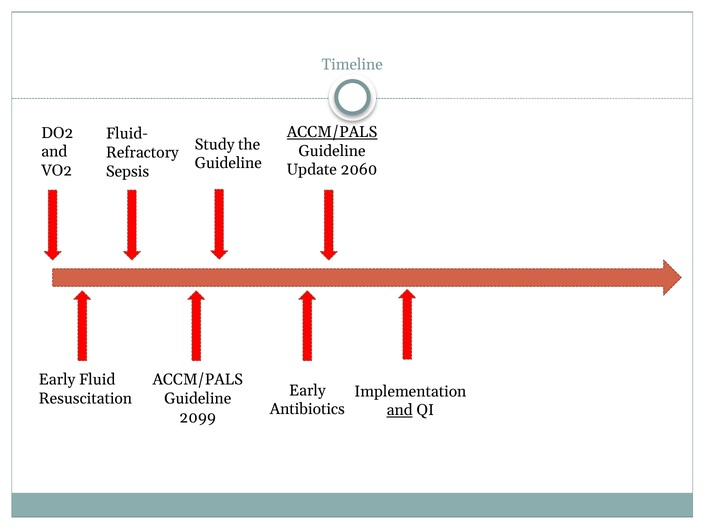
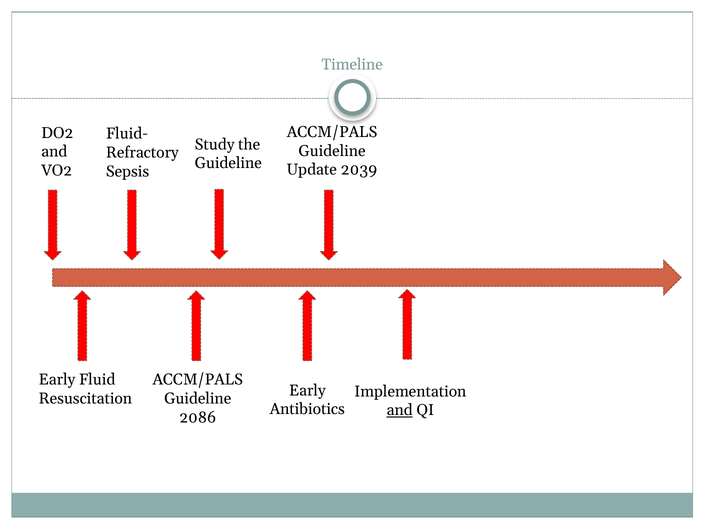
ACCM/PALS underline: present -> none (332, 132)
2060: 2060 -> 2039 (359, 170)
2099: 2099 -> 2086 (198, 417)
